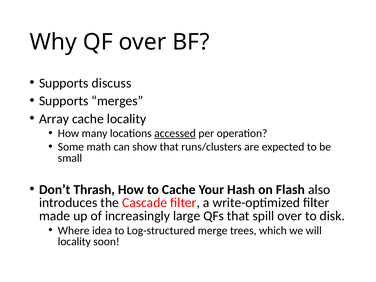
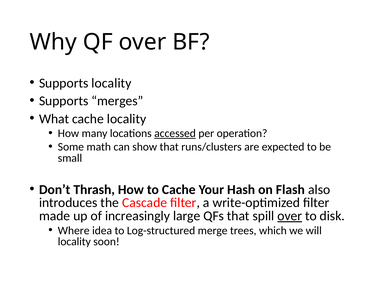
Supports discuss: discuss -> locality (111, 83)
Array: Array -> What (54, 119)
over underline: none -> present (290, 216)
